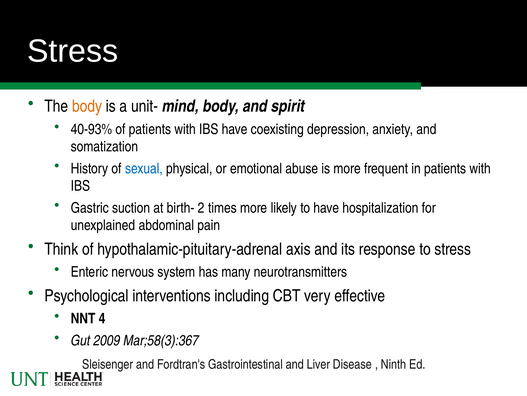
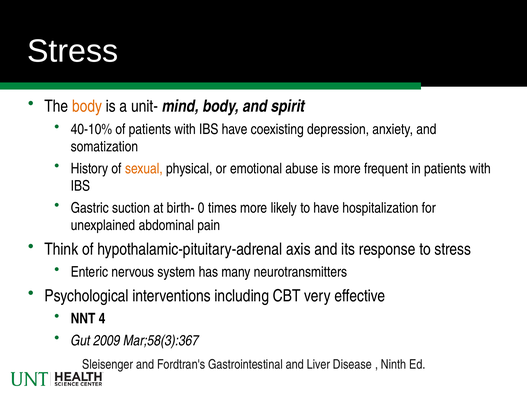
40-93%: 40-93% -> 40-10% (92, 129)
sexual colour: blue -> orange (144, 168)
2: 2 -> 0 (201, 207)
